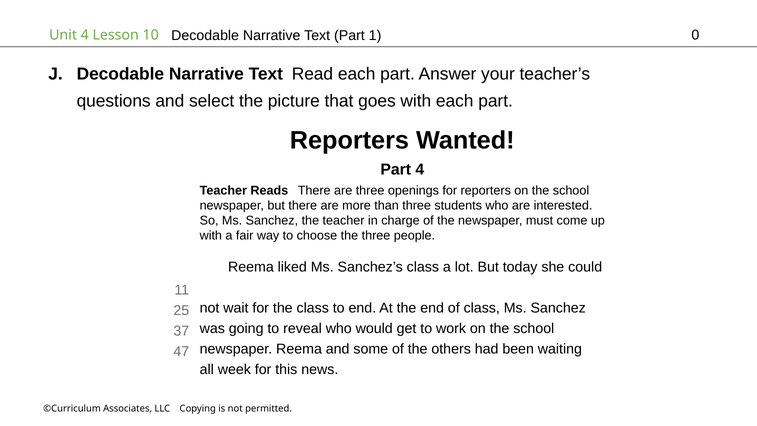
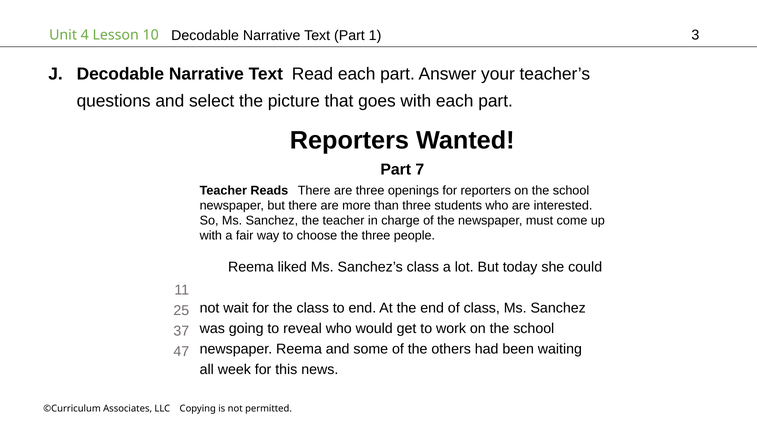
0: 0 -> 3 (695, 35)
Part 4: 4 -> 7 (420, 170)
